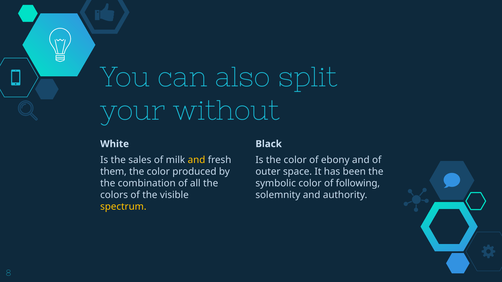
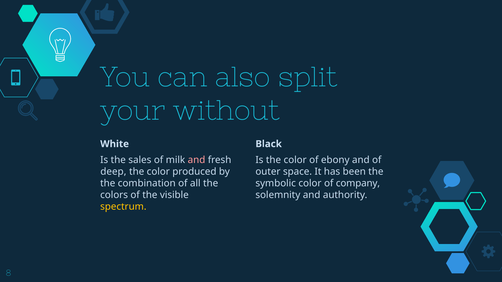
and colour: yellow -> pink (196, 160)
them: them -> deep (113, 172)
following: following -> company (358, 183)
